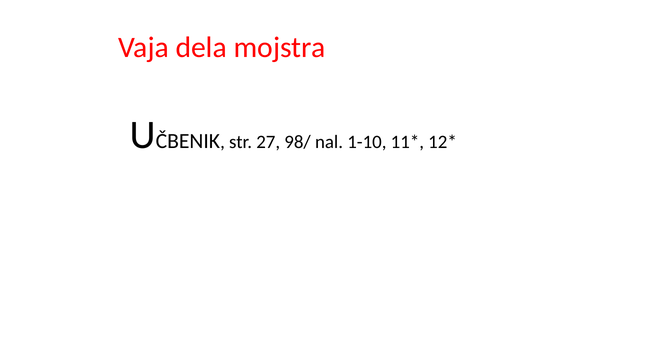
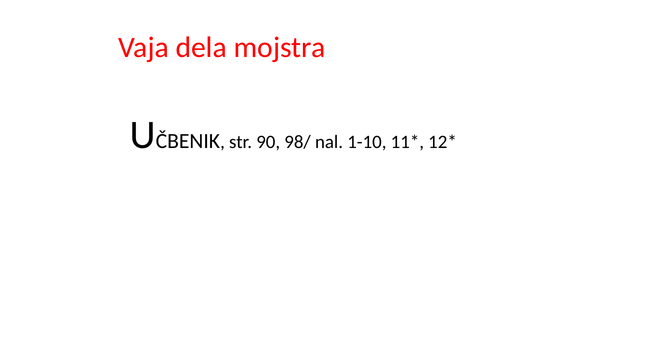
27: 27 -> 90 (268, 142)
